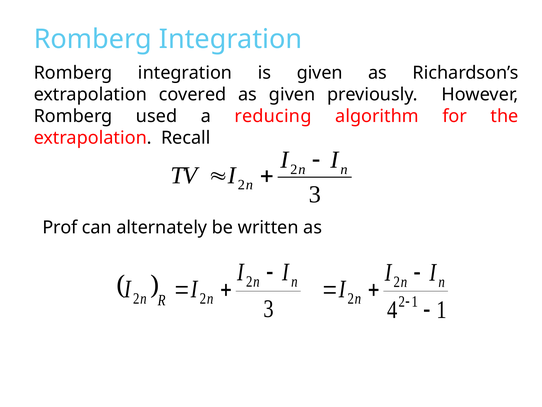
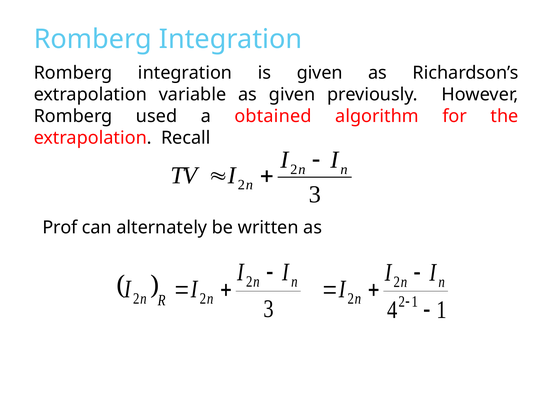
covered: covered -> variable (193, 94)
reducing: reducing -> obtained (273, 116)
